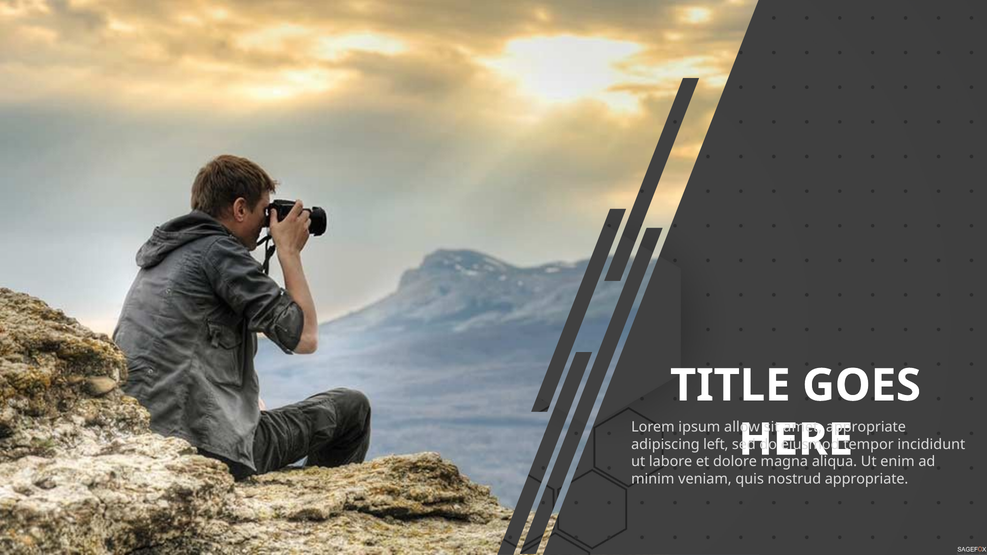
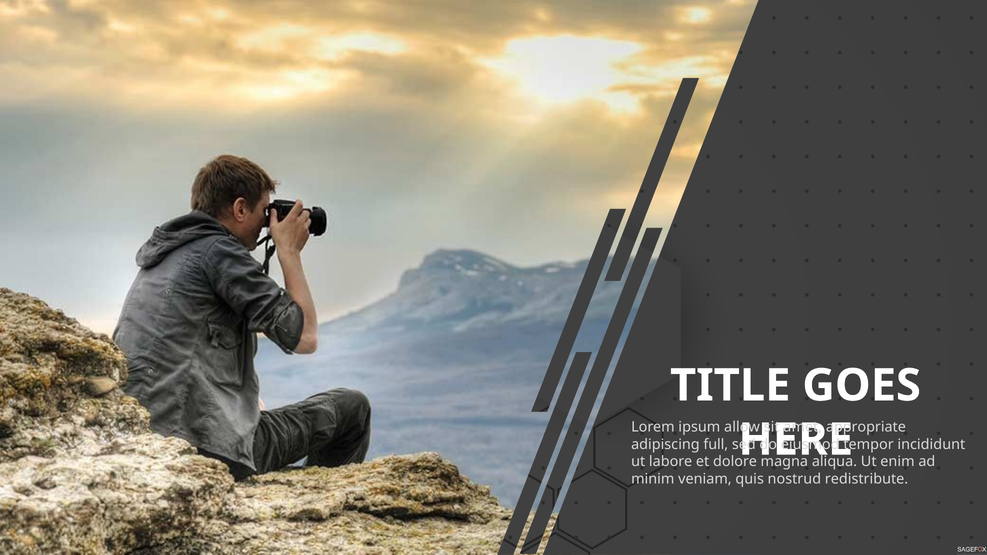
left: left -> full (716, 445)
nostrud appropriate: appropriate -> redistribute (867, 479)
